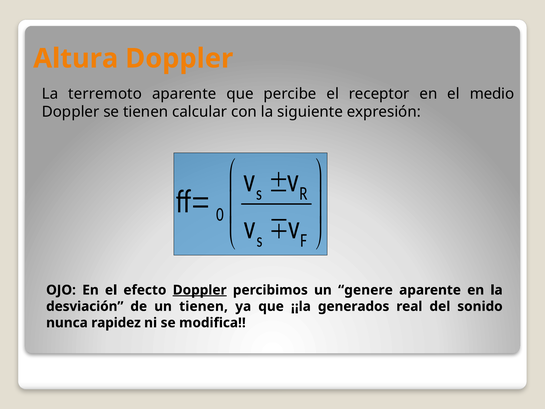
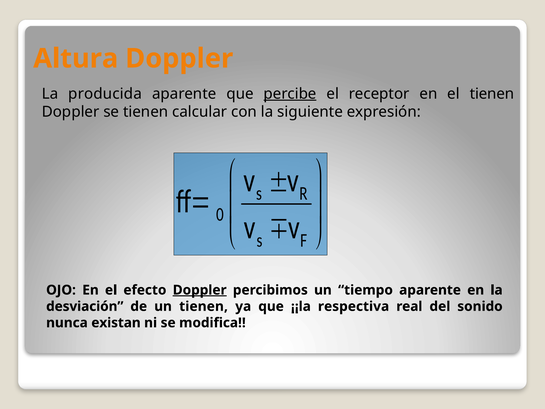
terremoto: terremoto -> producida (105, 94)
percibe underline: none -> present (290, 94)
el medio: medio -> tienen (492, 94)
genere: genere -> tiempo (365, 290)
generados: generados -> respectiva (354, 306)
rapidez: rapidez -> existan (116, 323)
